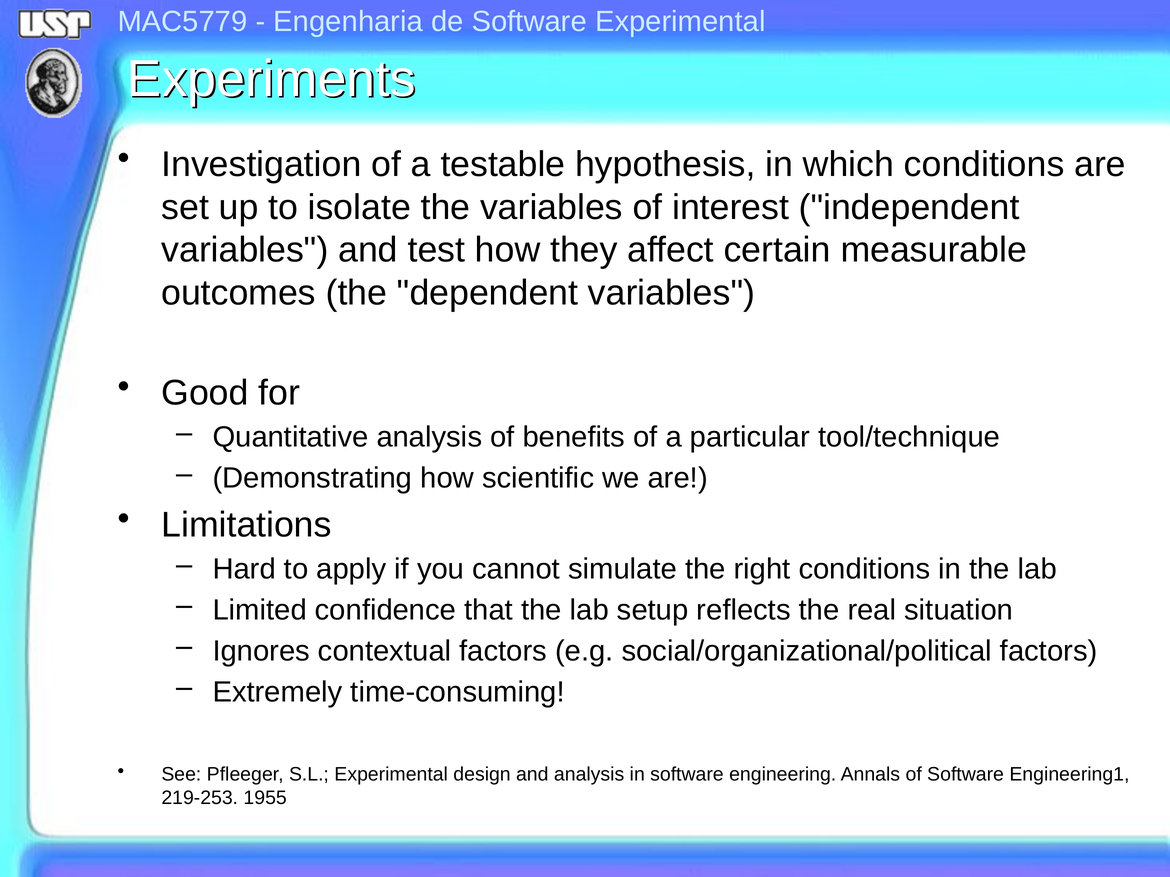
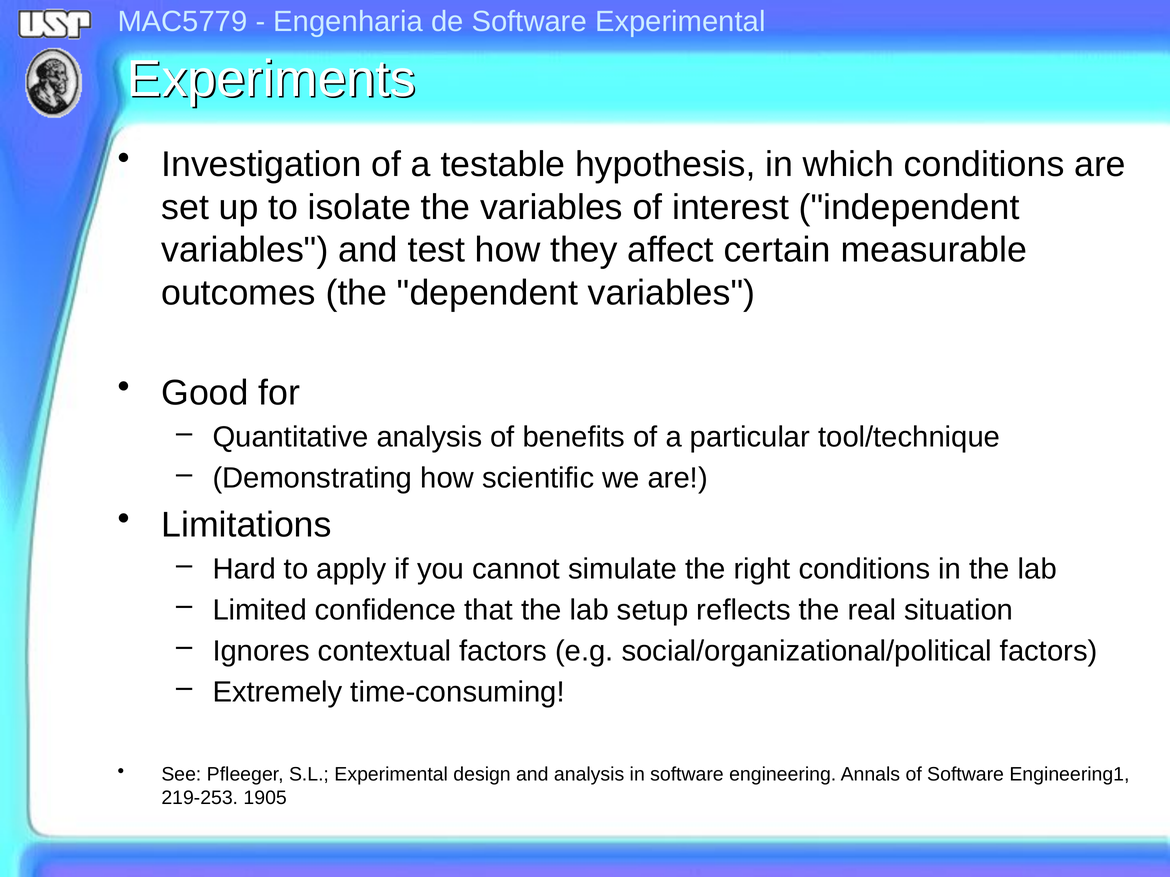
1955: 1955 -> 1905 (265, 798)
